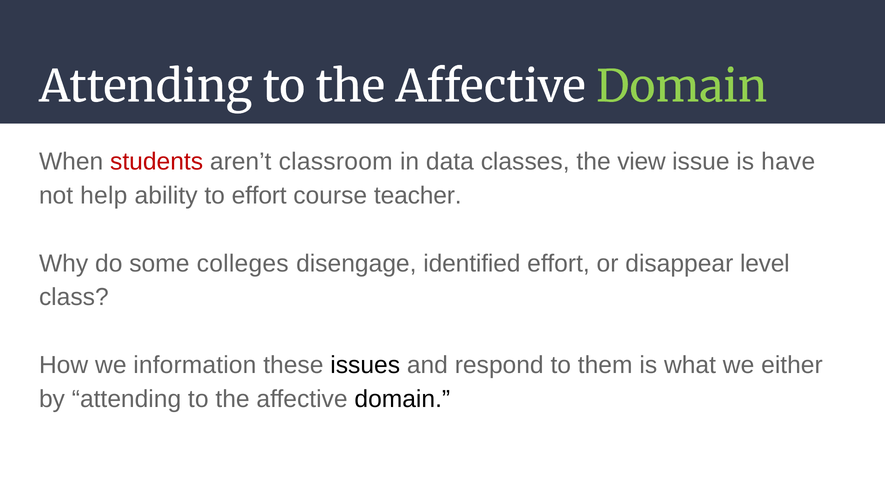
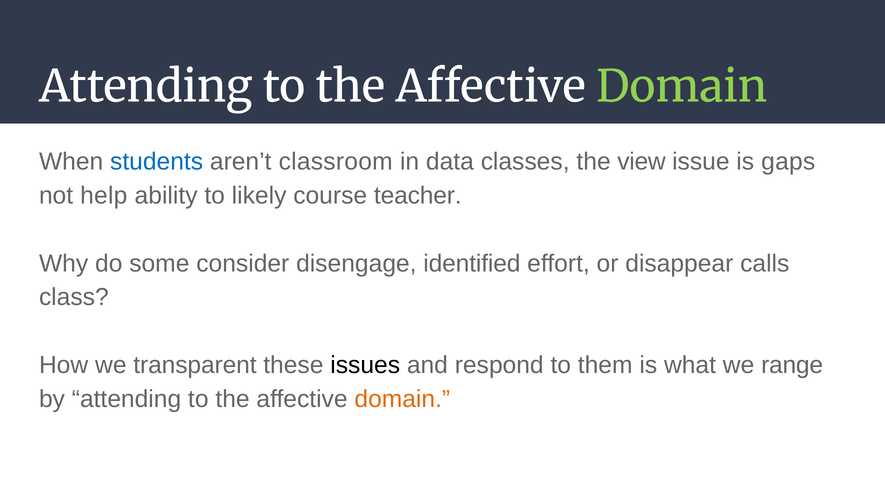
students colour: red -> blue (157, 161)
have: have -> gaps (788, 161)
to effort: effort -> likely (259, 195)
colleges: colleges -> consider (243, 263)
level: level -> calls (765, 263)
information: information -> transparent (195, 365)
either: either -> range (792, 365)
domain colour: black -> orange (402, 399)
